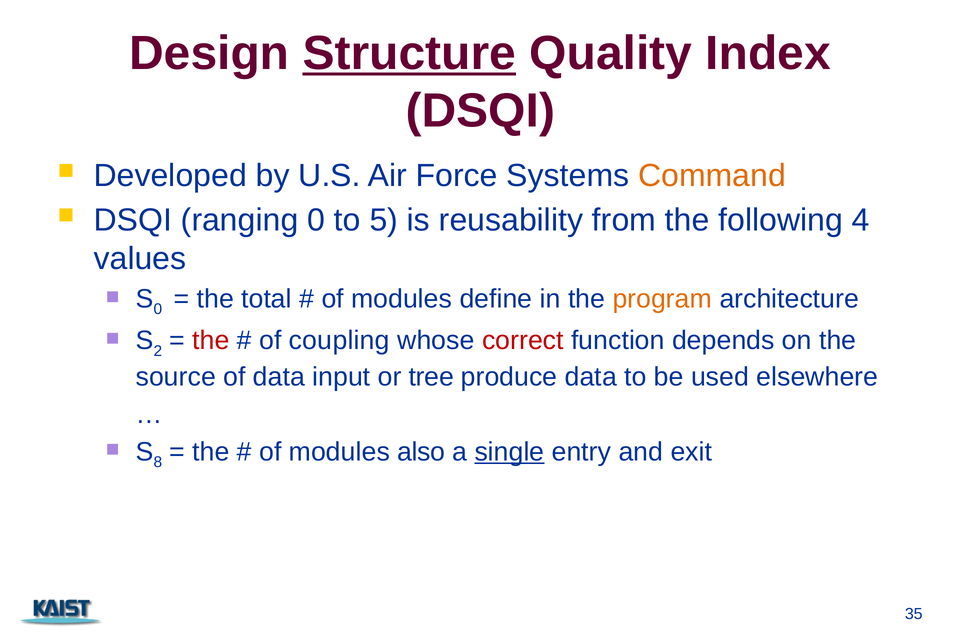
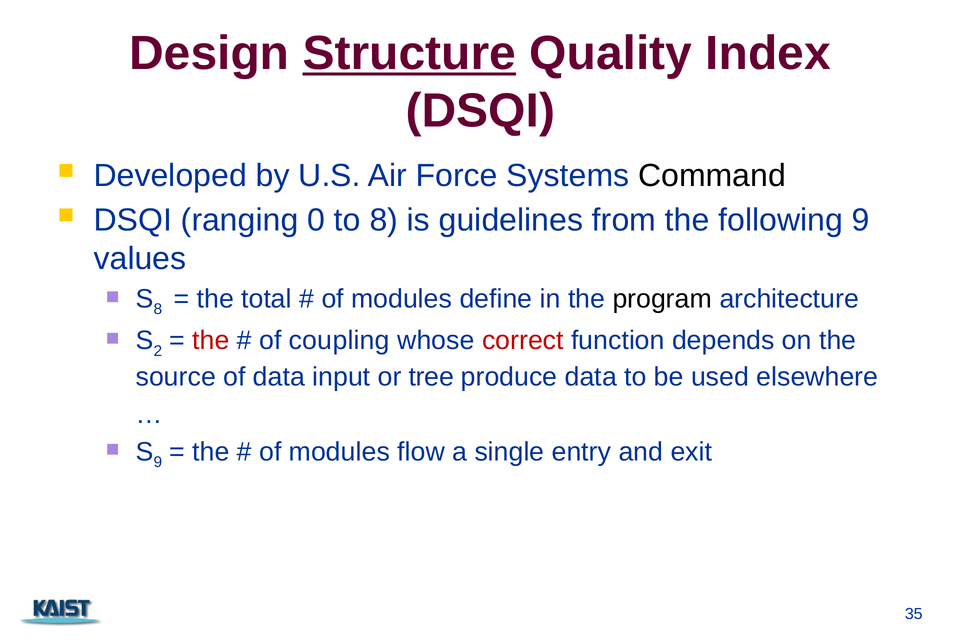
Command colour: orange -> black (712, 176)
to 5: 5 -> 8 (384, 221)
reusability: reusability -> guidelines (511, 221)
following 4: 4 -> 9 (861, 221)
0: 0 -> 8 (158, 310)
program colour: orange -> black (662, 299)
8: 8 -> 9 (158, 463)
also: also -> flow (421, 452)
single underline: present -> none (509, 452)
